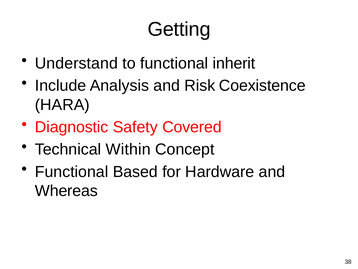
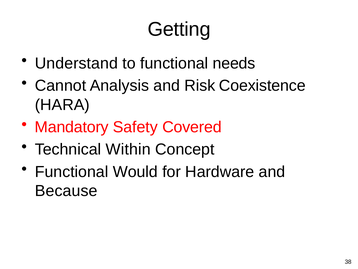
inherit: inherit -> needs (234, 63)
Include: Include -> Cannot (61, 85)
Diagnostic: Diagnostic -> Mandatory (72, 127)
Based: Based -> Would (135, 171)
Whereas: Whereas -> Because (66, 191)
